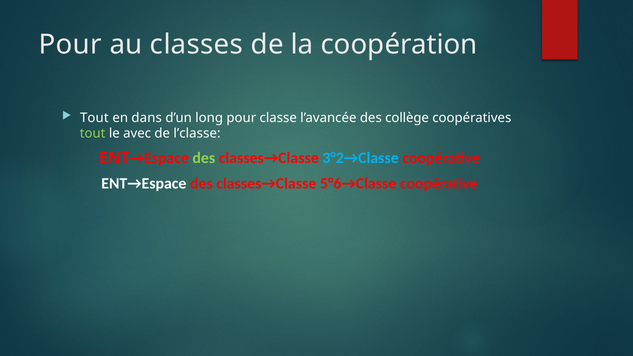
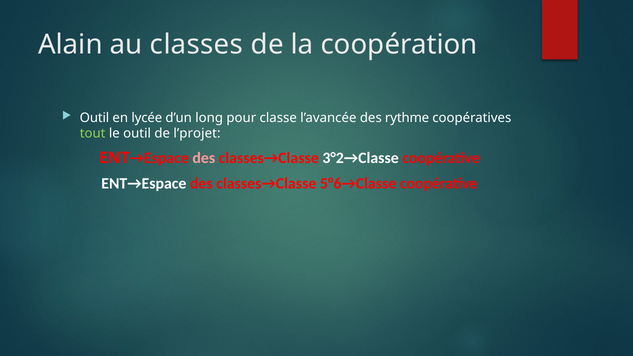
Pour: Pour -> Alain (70, 44)
Tout: Tout -> Outil (94, 118)
dans: dans -> lycée (147, 118)
collège: collège -> rythme (407, 118)
le avec: avec -> outil (137, 134)
l’classe: l’classe -> l’projet (197, 134)
des colour: light green -> pink (204, 158)
3°2→Classe colour: light blue -> white (361, 158)
